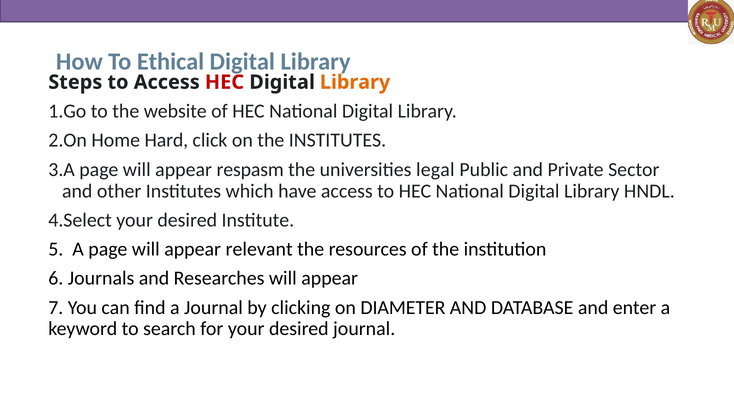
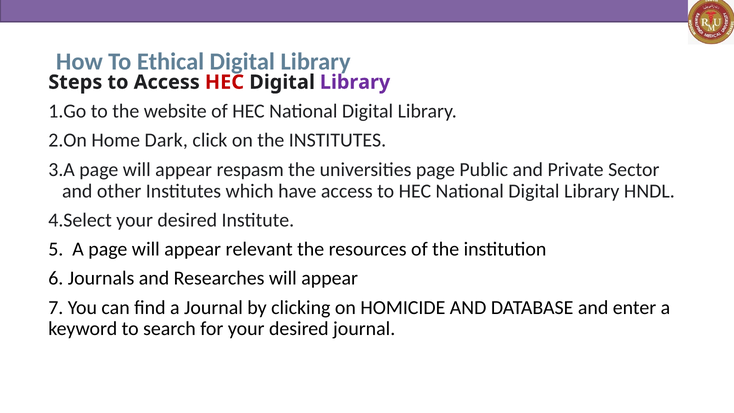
Library colour: orange -> purple (355, 82)
Hard: Hard -> Dark (166, 140)
universities legal: legal -> page (435, 169)
DIAMETER: DIAMETER -> HOMICIDE (403, 307)
